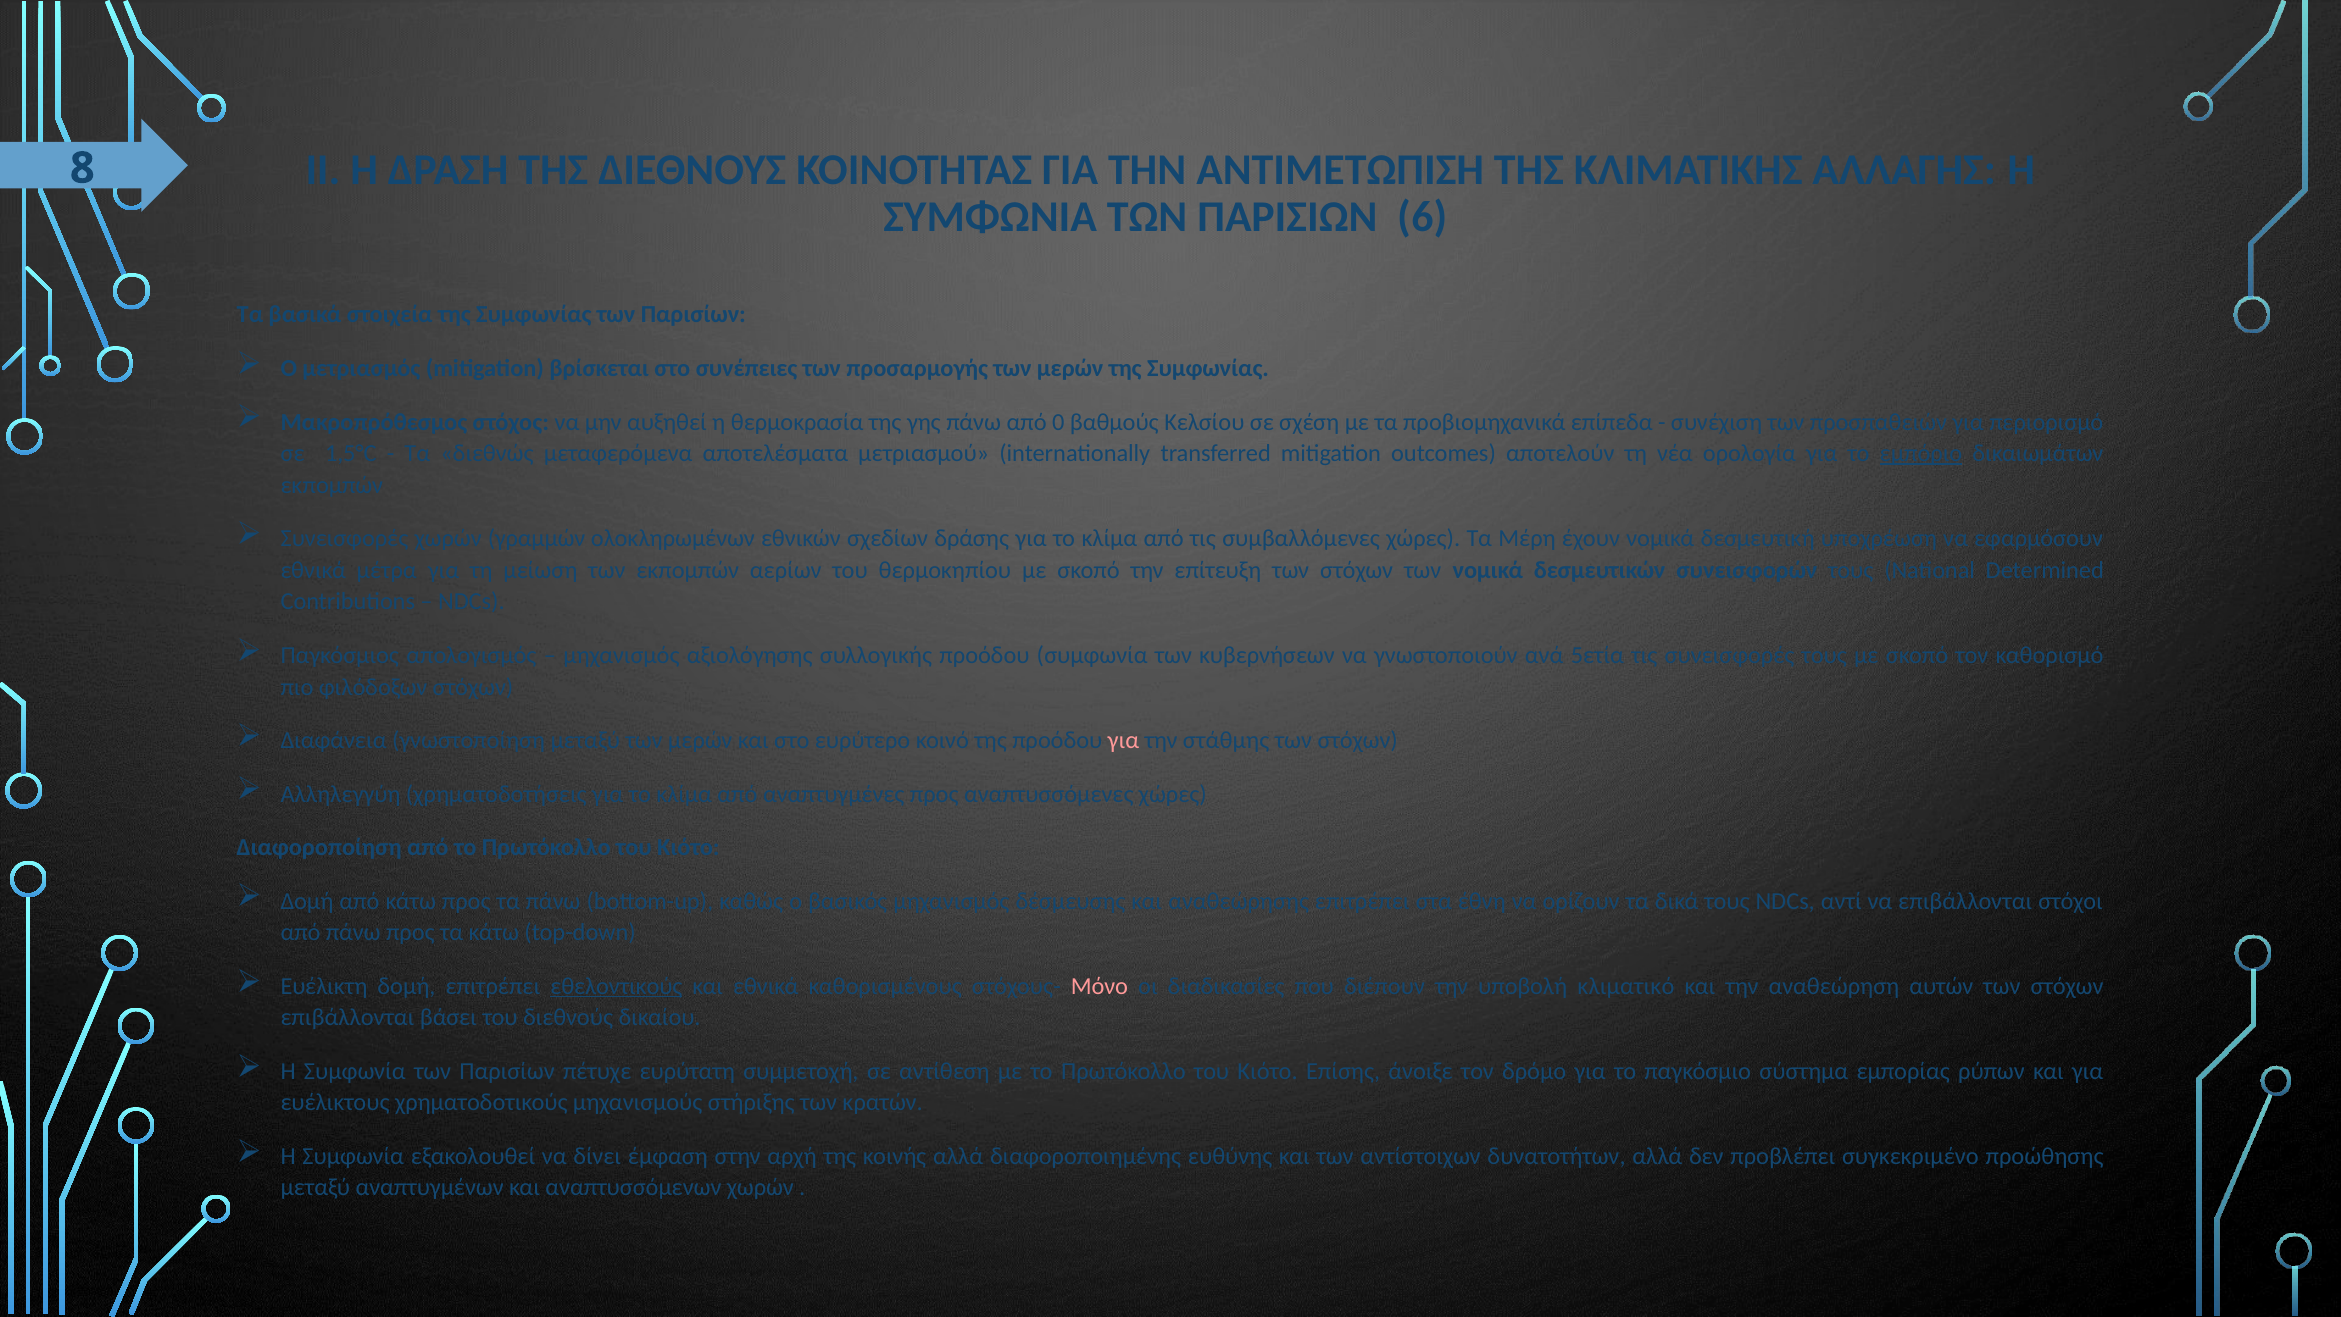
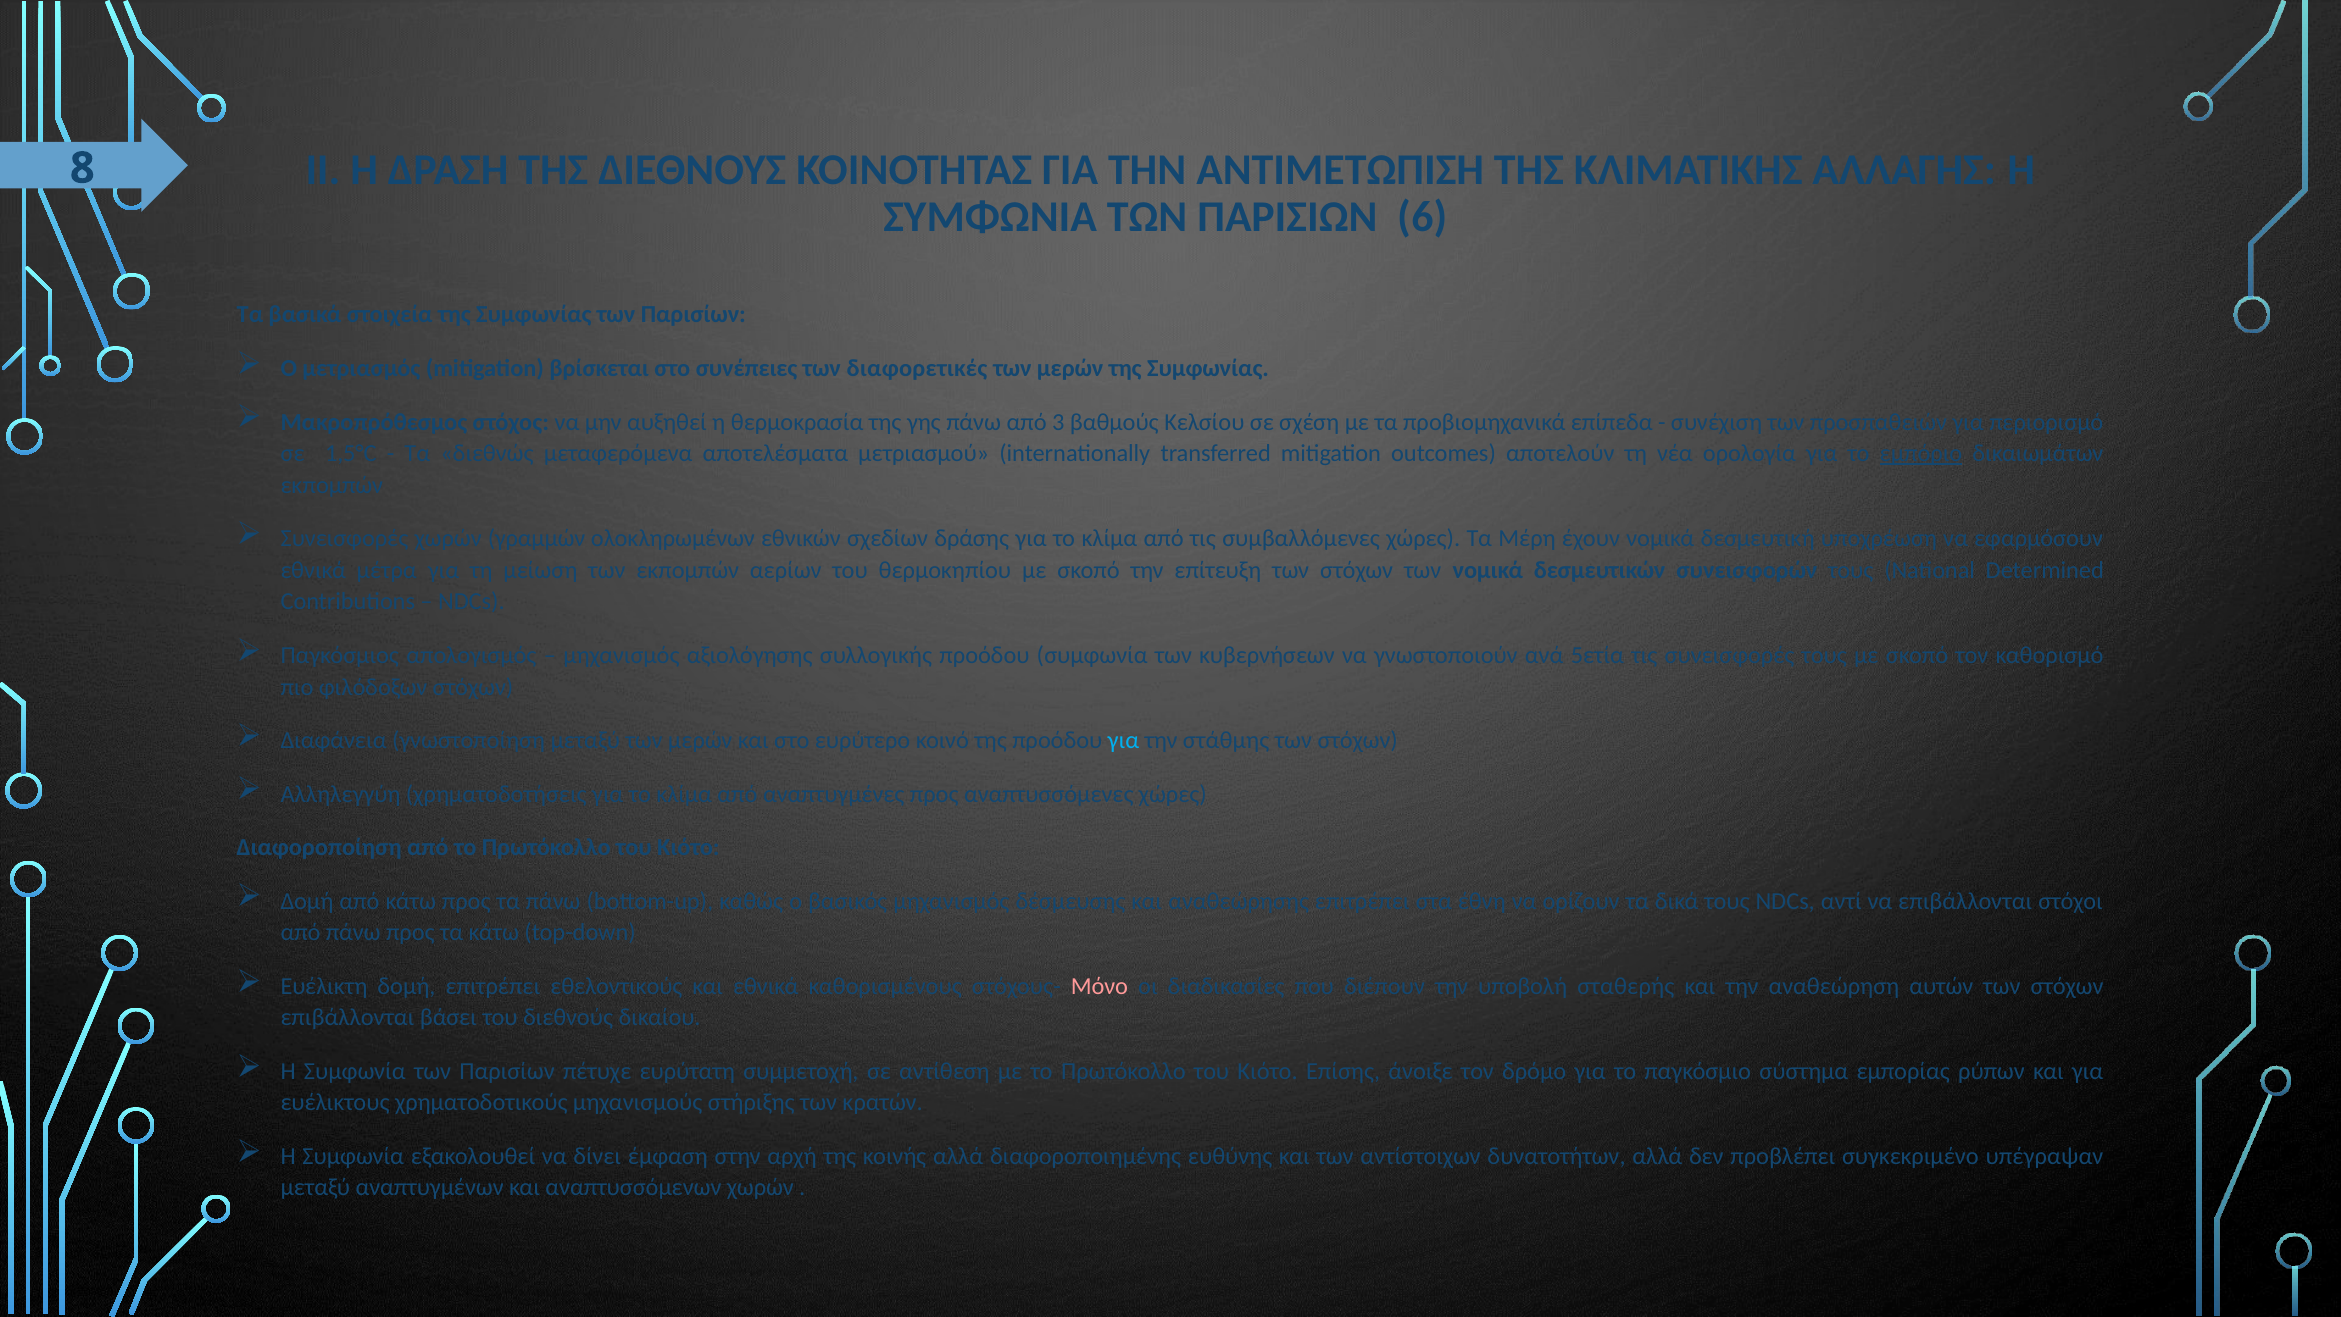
προσαρμογής: προσαρμογής -> διαφορετικές (917, 368)
0: 0 -> 3 (1058, 422)
για colour: pink -> light blue (1123, 740)
εθελοντικούς underline: present -> none (616, 986)
κλιματικό: κλιματικό -> σταθερής (1626, 986)
προώθησης: προώθησης -> υπέγραψαν (2045, 1156)
